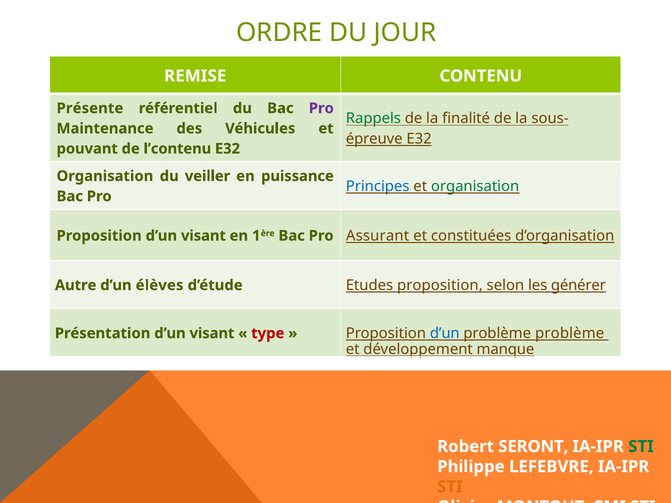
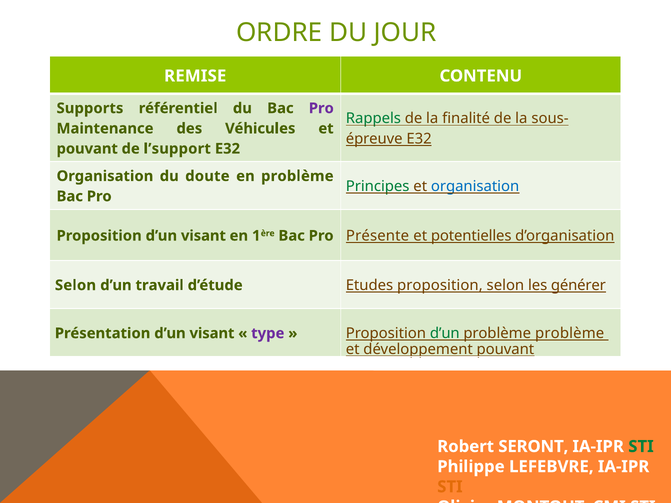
Présente: Présente -> Supports (90, 108)
l’contenu: l’contenu -> l’support (177, 149)
veiller: veiller -> doute (207, 176)
en puissance: puissance -> problème (297, 176)
Principes colour: blue -> green (378, 186)
organisation colour: green -> blue (475, 186)
Assurant: Assurant -> Présente (378, 236)
constituées: constituées -> potentielles (471, 236)
Autre: Autre -> Selon (75, 285)
élèves: élèves -> travail (160, 285)
type colour: red -> purple (268, 333)
d’un colour: blue -> green (445, 333)
développement manque: manque -> pouvant (505, 349)
